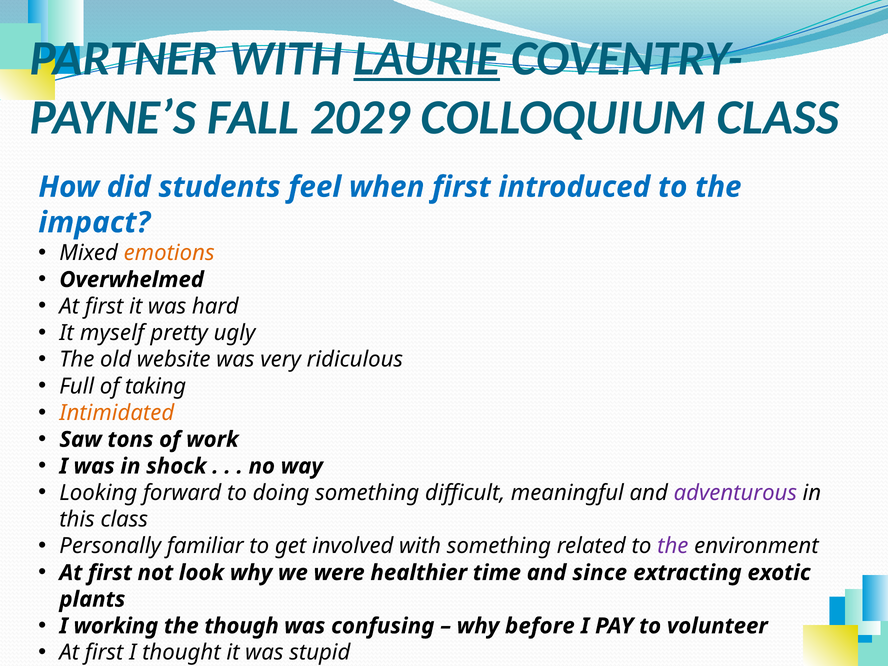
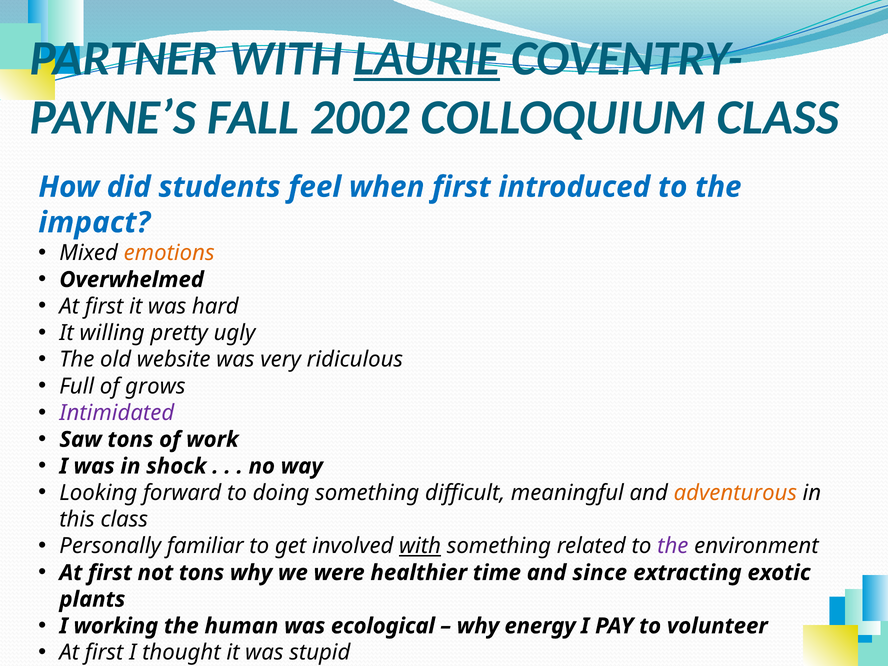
2029: 2029 -> 2002 (360, 118)
myself: myself -> willing (112, 333)
taking: taking -> grows (155, 386)
Intimidated colour: orange -> purple (117, 413)
adventurous colour: purple -> orange (735, 493)
with underline: none -> present (420, 546)
not look: look -> tons (202, 573)
though: though -> human (241, 626)
confusing: confusing -> ecological (383, 626)
before: before -> energy (540, 626)
